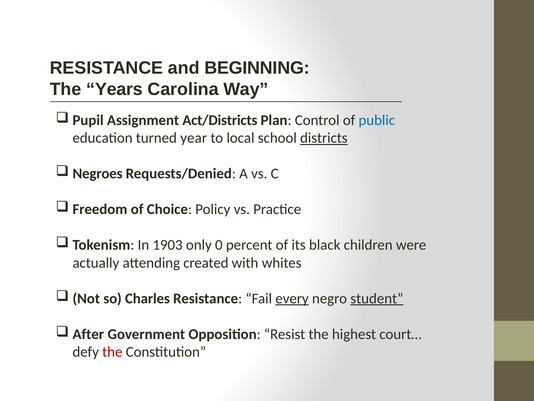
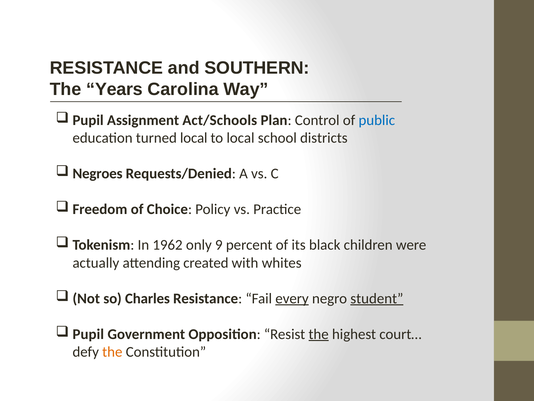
BEGINNING: BEGINNING -> SOUTHERN (257, 68)
Act/Districts: Act/Districts -> Act/Schools (220, 120)
turned year: year -> local (194, 138)
districts underline: present -> none (324, 138)
1903: 1903 -> 1962 (168, 245)
0: 0 -> 9 (219, 245)
After: After -> Pupil (88, 334)
the underline: none -> present (319, 334)
the colour: red -> orange (112, 352)
